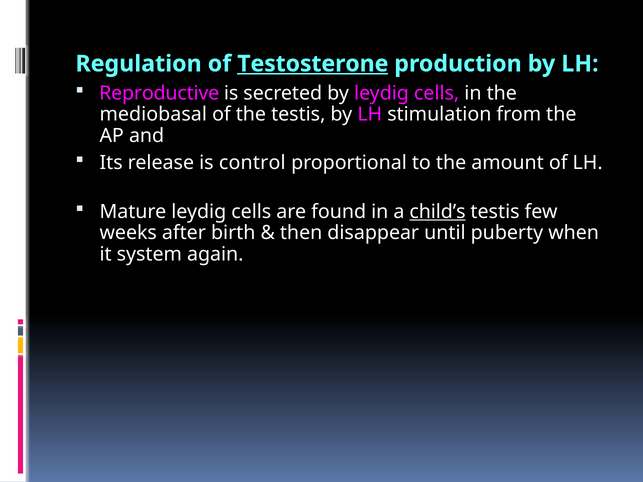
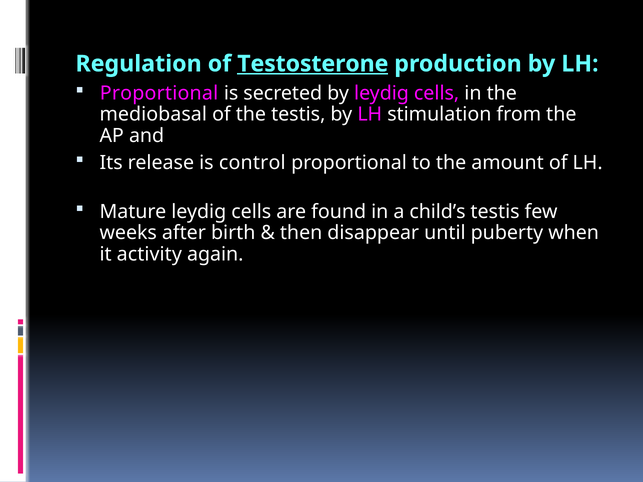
Reproductive: Reproductive -> Proportional (159, 93)
child’s underline: present -> none (438, 212)
system: system -> activity (149, 254)
